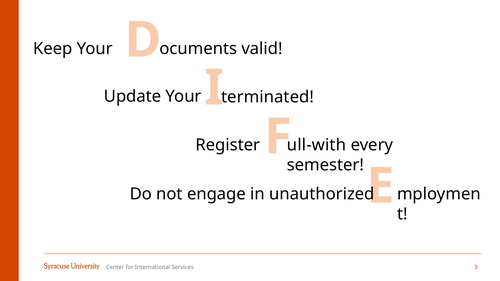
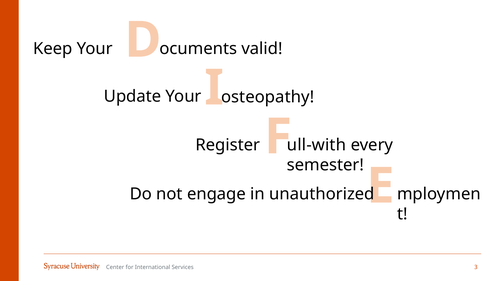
terminated: terminated -> osteopathy (268, 97)
